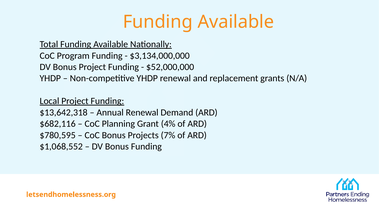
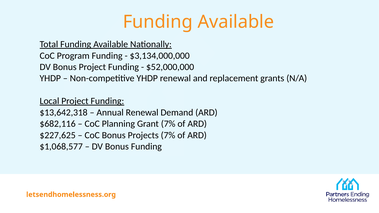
Grant 4%: 4% -> 7% (168, 124)
$780,595: $780,595 -> $227,625 (58, 135)
$1,068,552: $1,068,552 -> $1,068,577 (61, 147)
